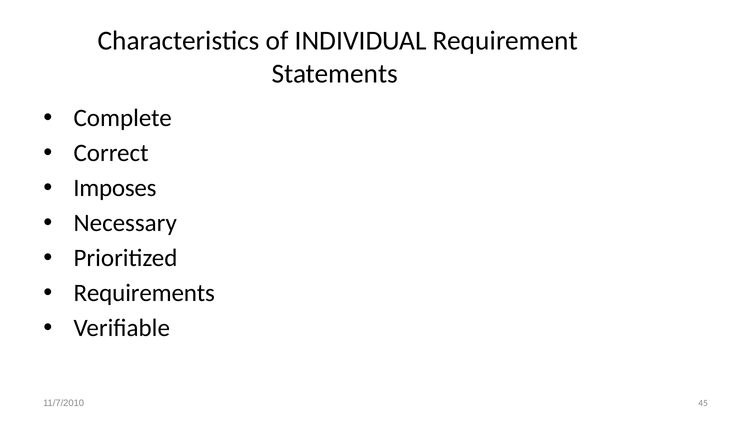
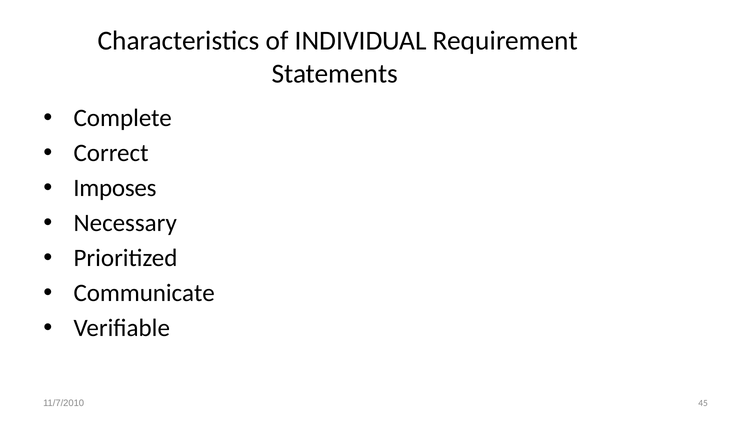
Requirements: Requirements -> Communicate (144, 294)
